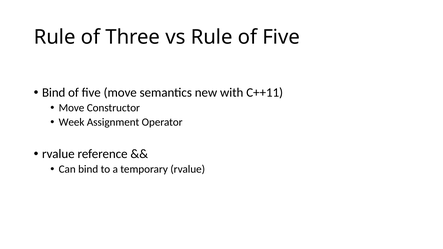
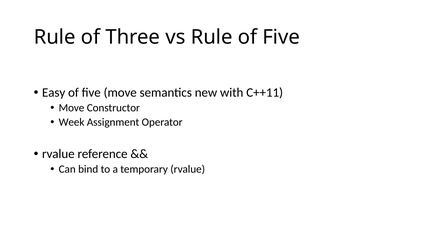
Bind: Bind -> Easy (54, 93)
